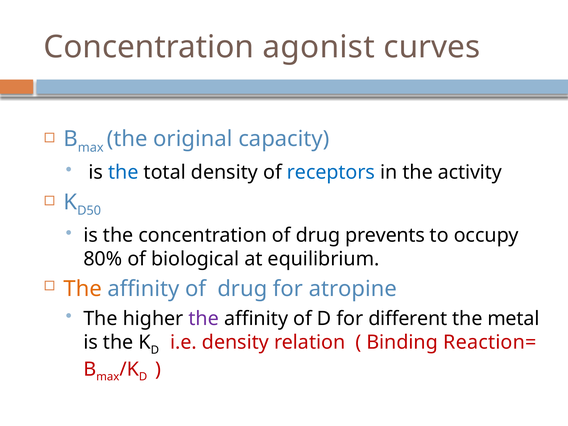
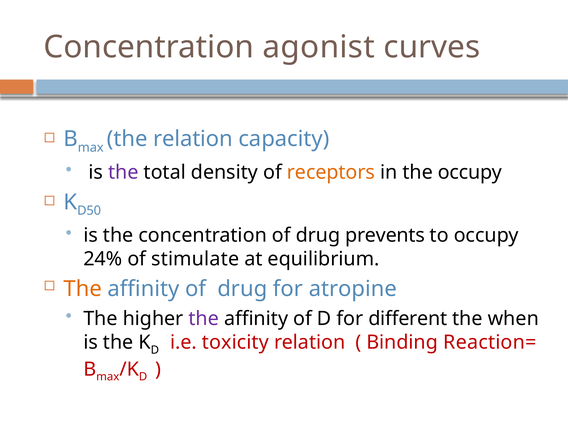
the original: original -> relation (193, 139)
the colour: blue -> purple (123, 172)
receptors colour: blue -> orange (331, 172)
the activity: activity -> occupy (470, 172)
80%: 80% -> 24% (103, 259)
biological: biological -> stimulate (195, 259)
metal: metal -> when (513, 319)
i.e density: density -> toxicity (235, 342)
